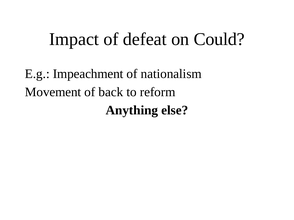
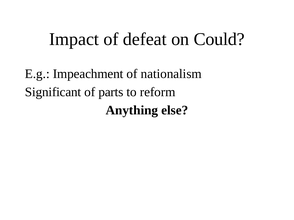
Movement: Movement -> Significant (53, 92)
back: back -> parts (111, 92)
